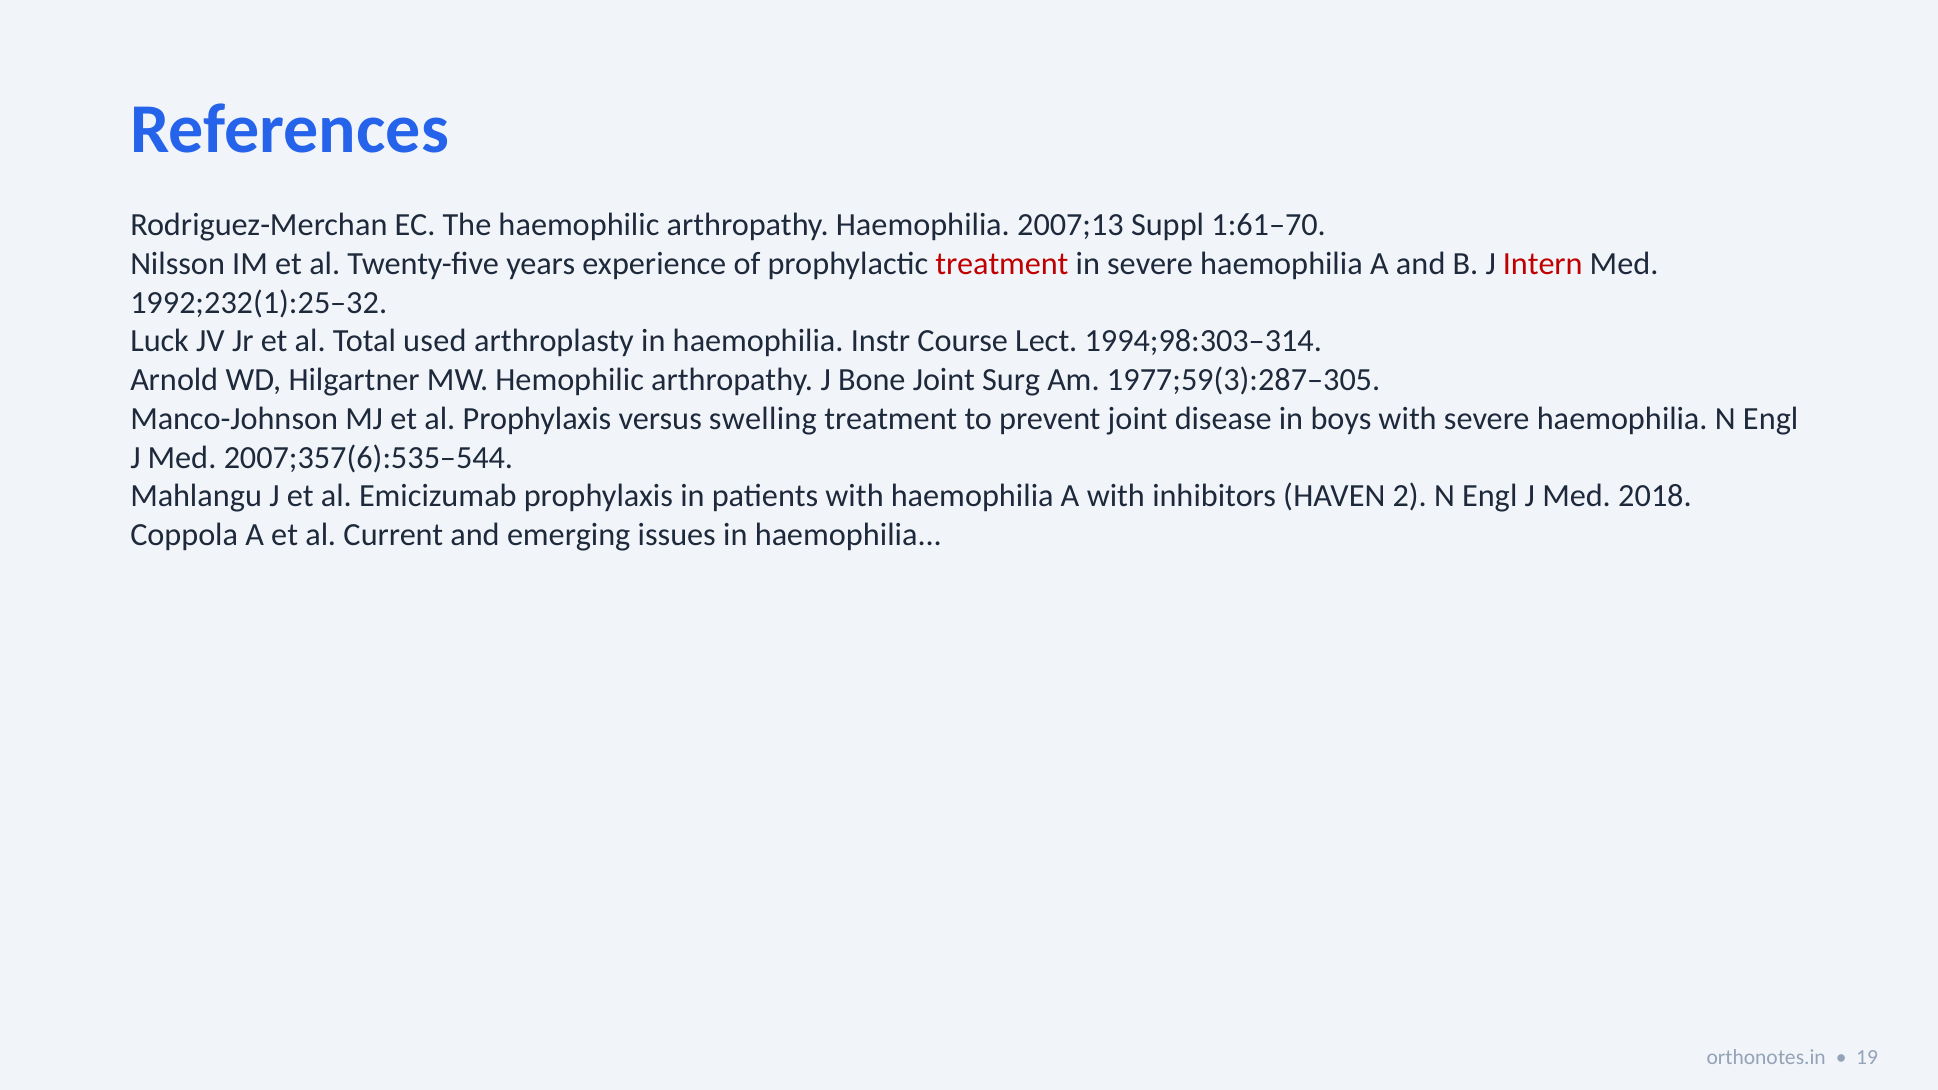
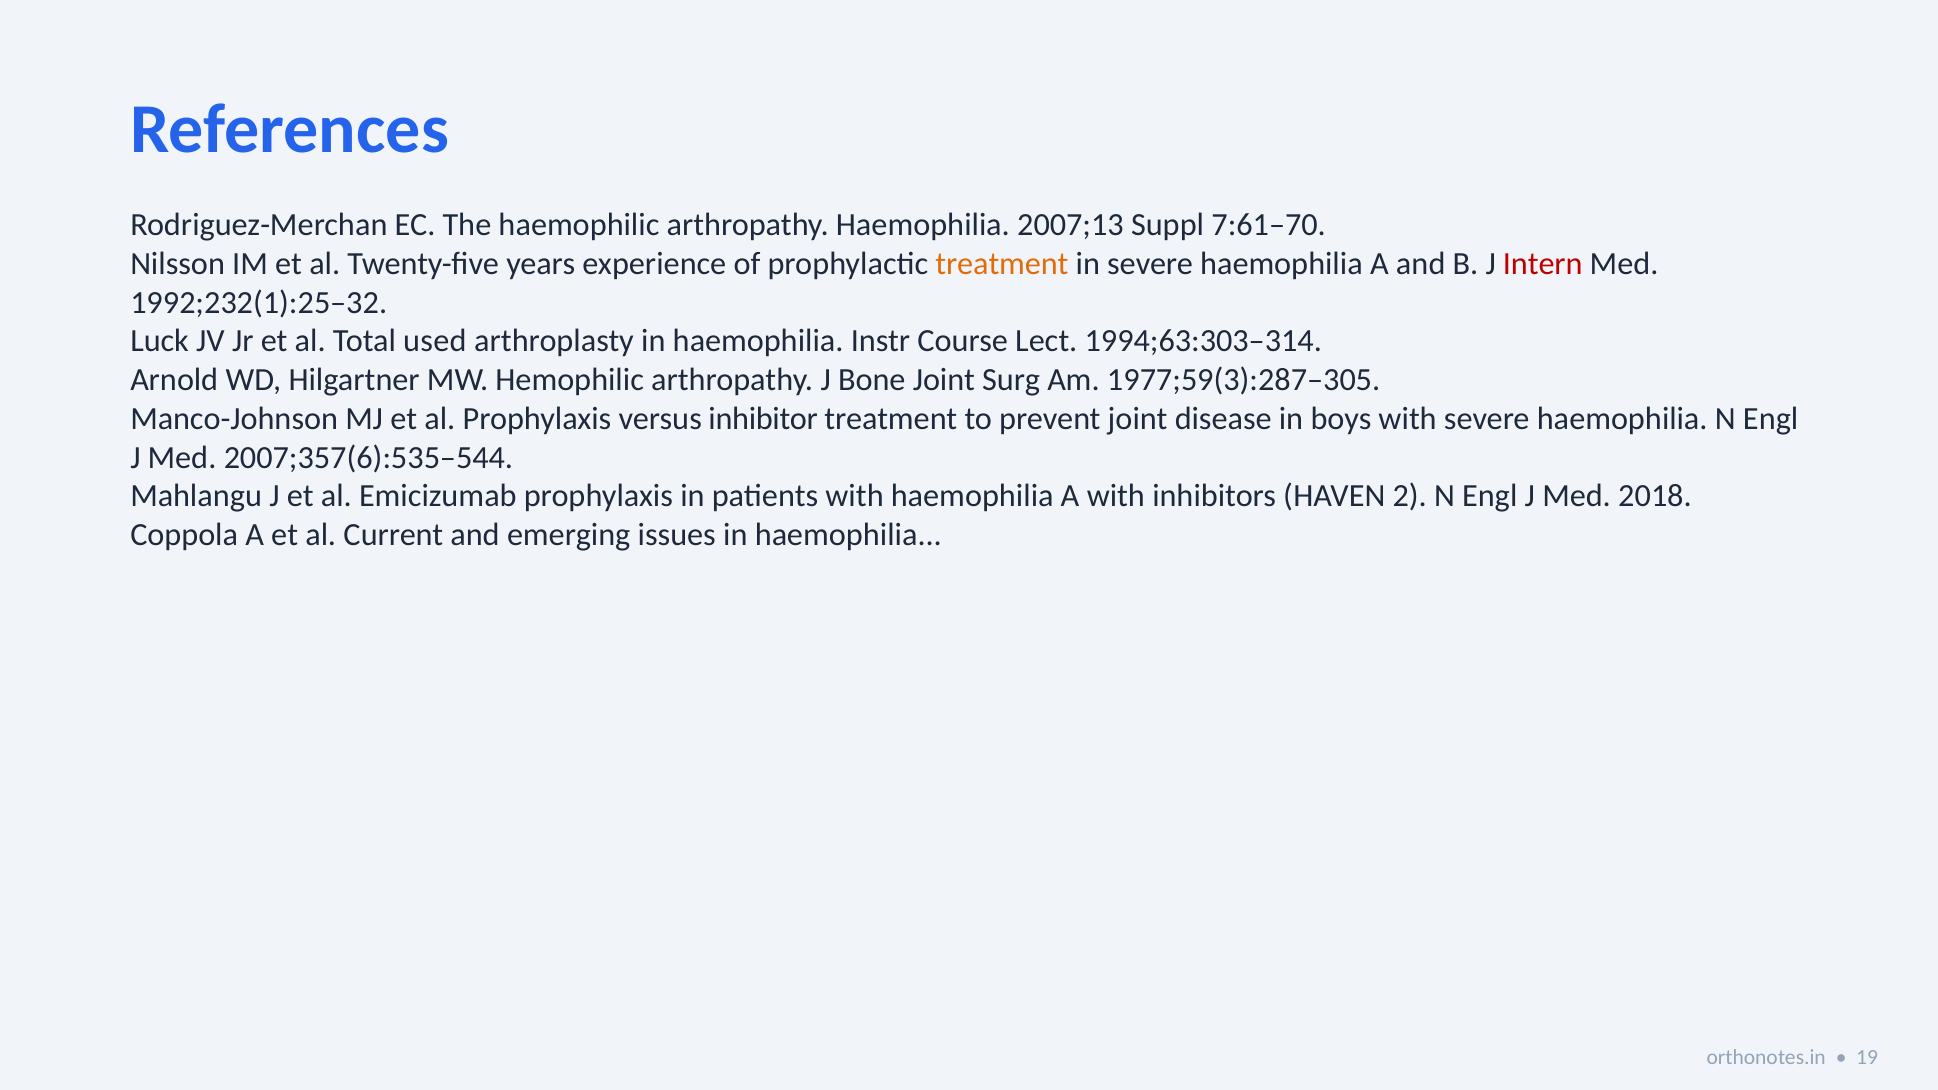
1:61–70: 1:61–70 -> 7:61–70 (1269, 225)
treatment colour: red -> orange (1002, 264)
1994;98:303–314: 1994;98:303–314 -> 1994;63:303–314 (1203, 341)
swelling: swelling -> inhibitor (763, 419)
